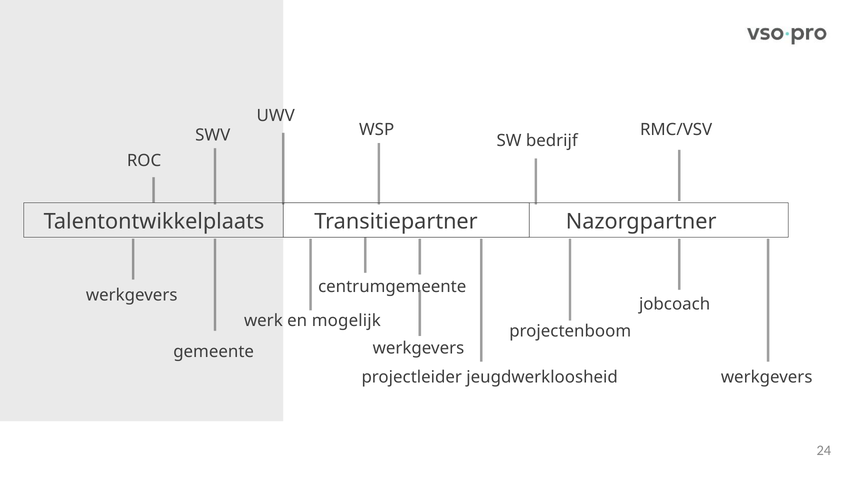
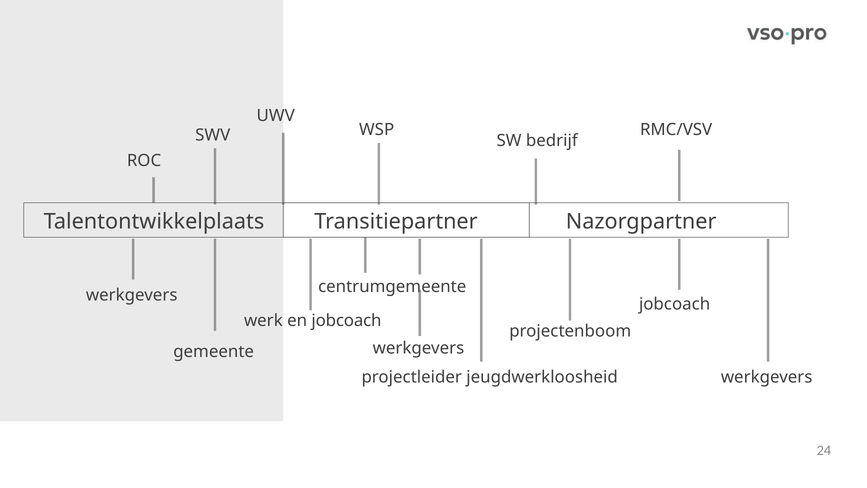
en mogelijk: mogelijk -> jobcoach (346, 321)
